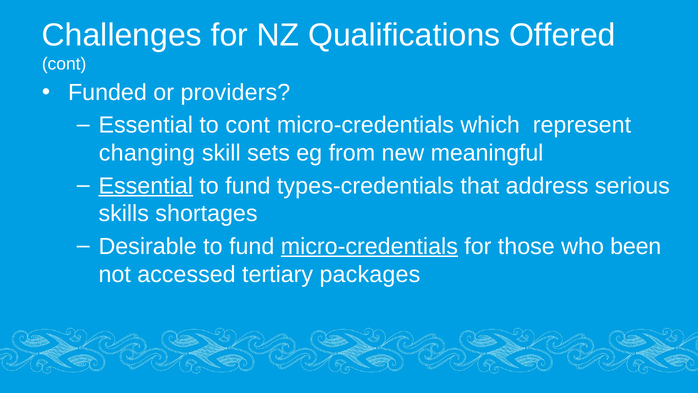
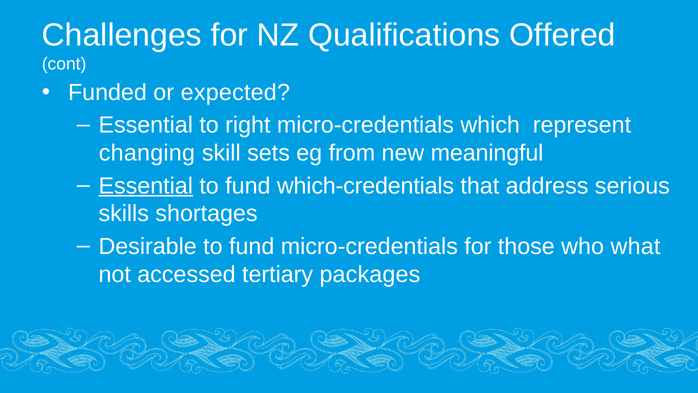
providers: providers -> expected (235, 93)
to cont: cont -> right (248, 125)
types-credentials: types-credentials -> which-credentials (366, 186)
micro-credentials underline: present -> none (369, 246)
been: been -> what (636, 246)
